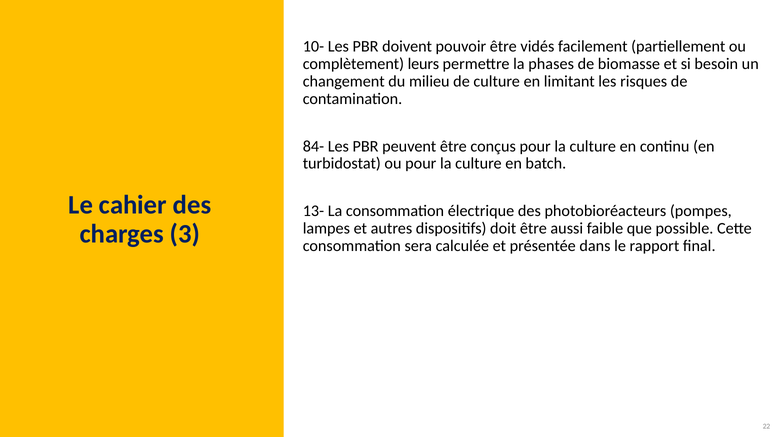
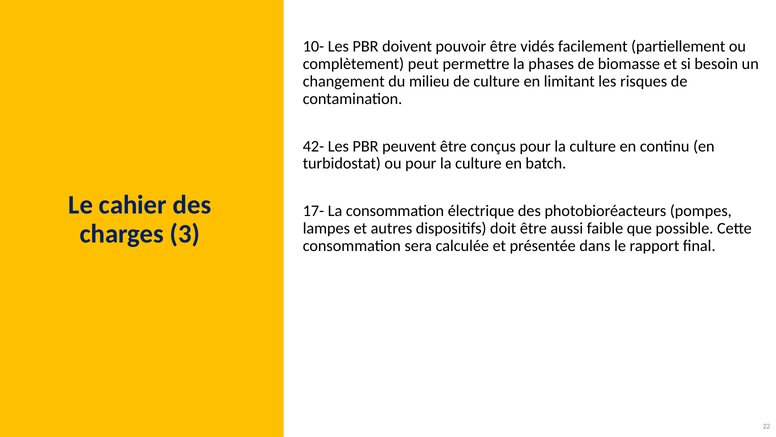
leurs: leurs -> peut (423, 64)
84-: 84- -> 42- (313, 146)
13-: 13- -> 17- (313, 211)
